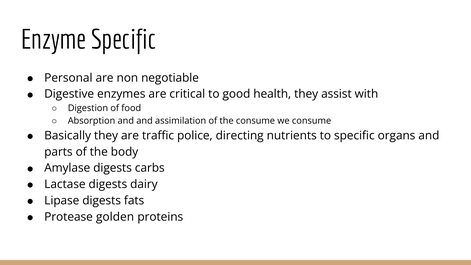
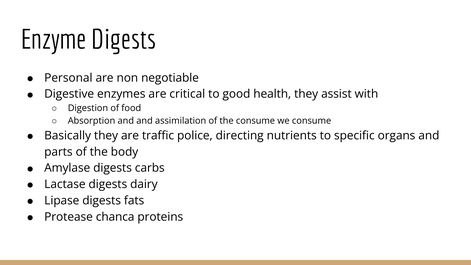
Enzyme Specific: Specific -> Digests (124, 40)
golden: golden -> chanca (115, 217)
